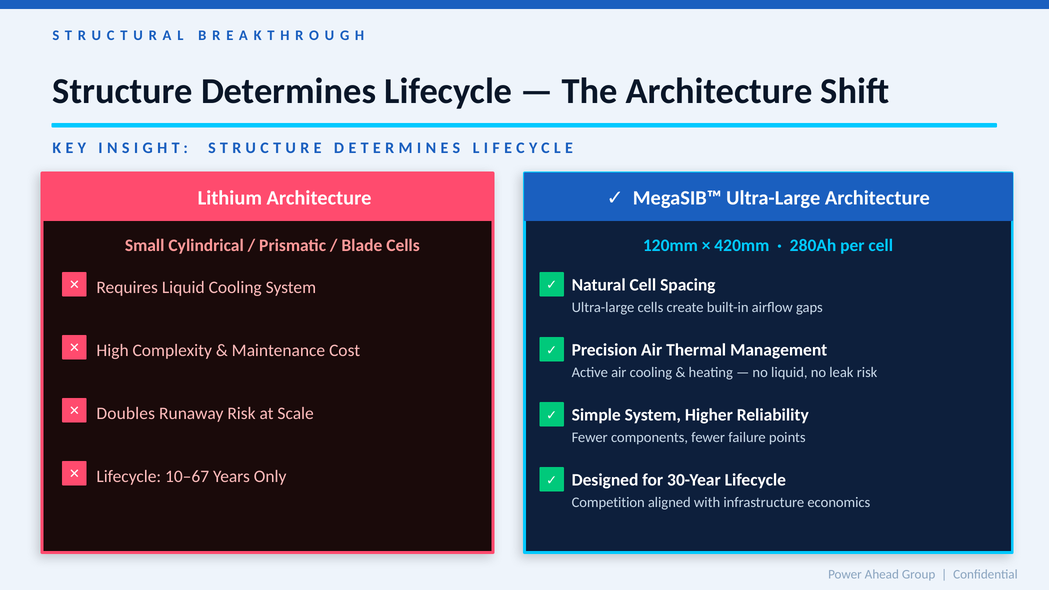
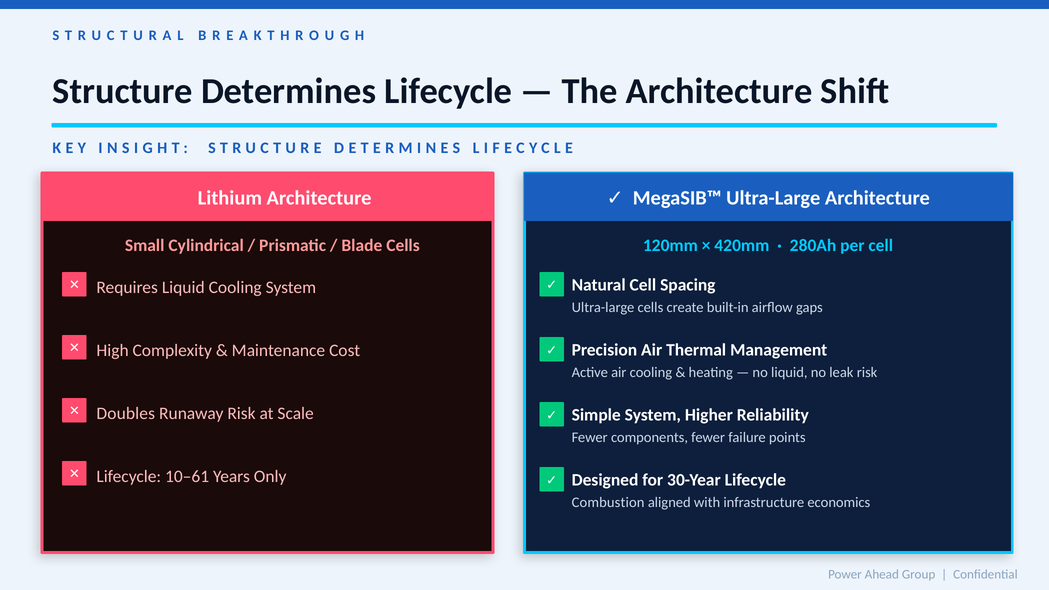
10–67: 10–67 -> 10–61 (187, 476)
Competition: Competition -> Combustion (608, 502)
